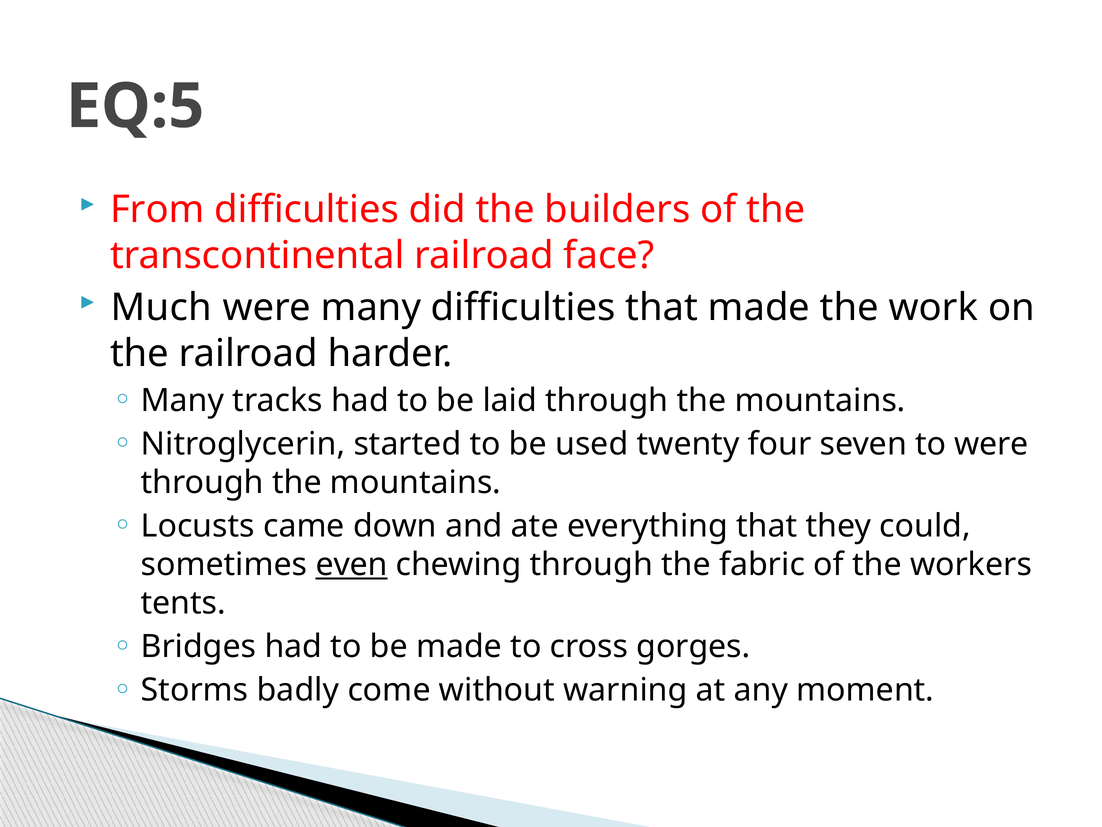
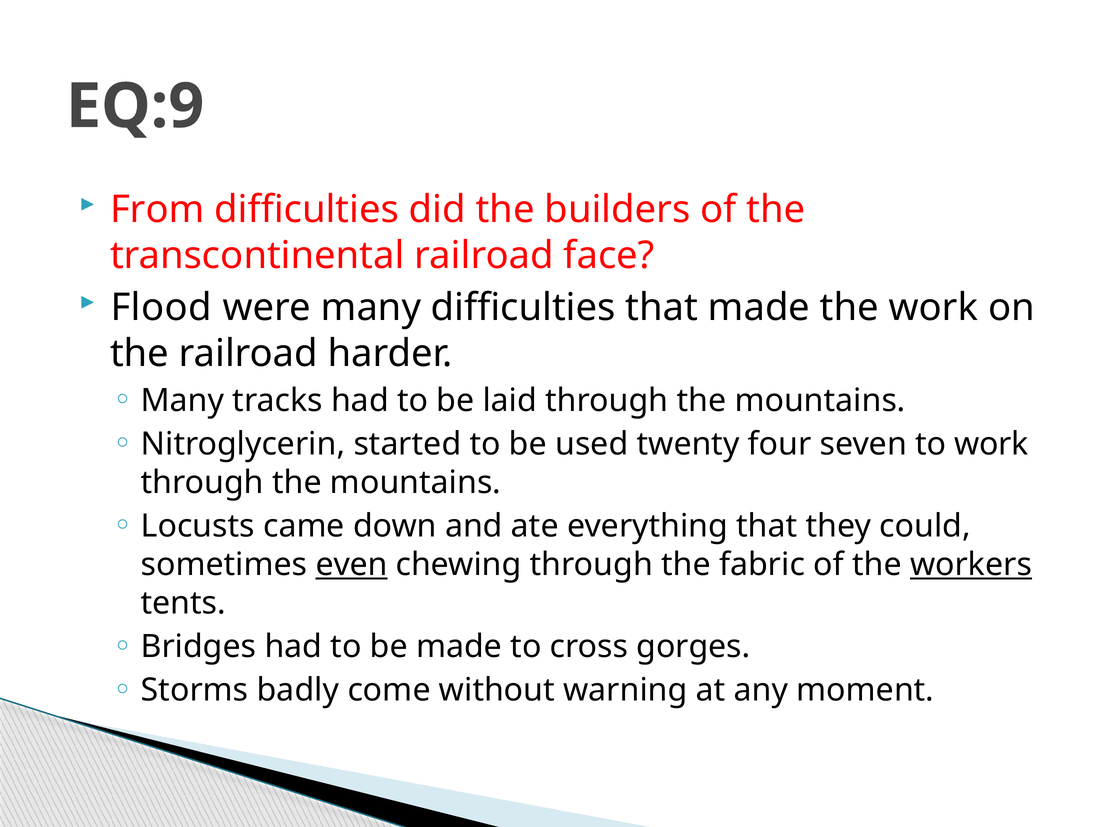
EQ:5: EQ:5 -> EQ:9 (135, 106)
Much: Much -> Flood (161, 308)
to were: were -> work (991, 444)
workers underline: none -> present (971, 564)
